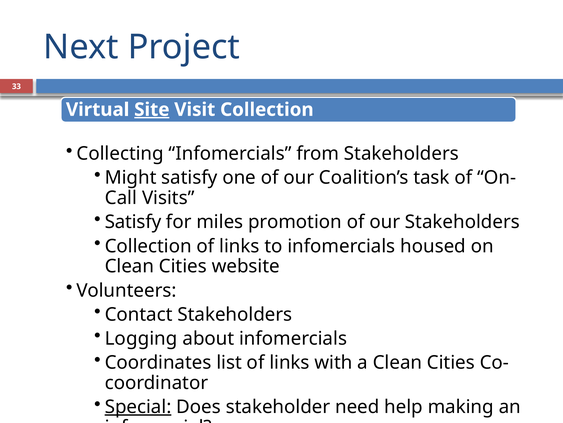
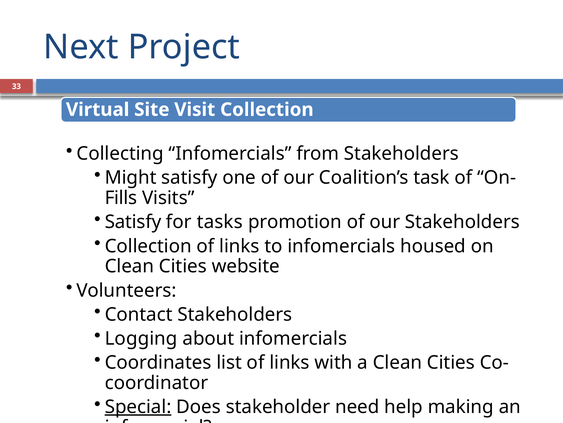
Site underline: present -> none (152, 109)
Call: Call -> Fills (121, 198)
miles: miles -> tasks (220, 222)
